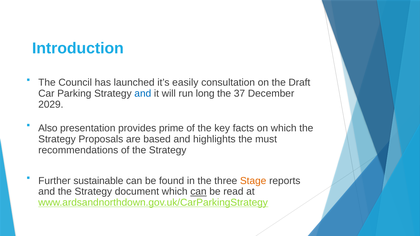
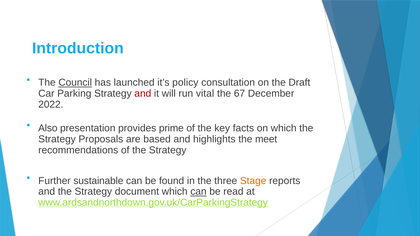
Council underline: none -> present (75, 83)
easily: easily -> policy (185, 83)
and colour: blue -> red (143, 94)
long: long -> vital (205, 94)
37: 37 -> 67 (239, 94)
2029: 2029 -> 2022 (51, 104)
must: must -> meet (266, 139)
